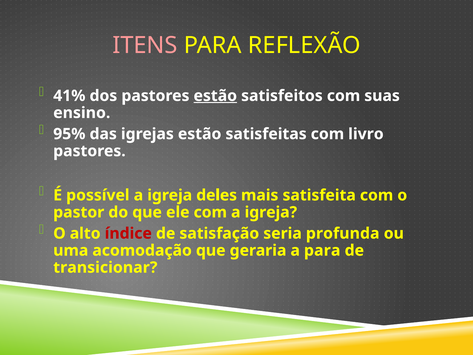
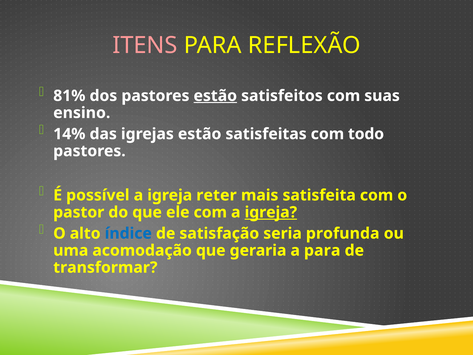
41%: 41% -> 81% (69, 96)
95%: 95% -> 14% (69, 134)
livro: livro -> todo (366, 134)
deles: deles -> reter (216, 195)
igreja underline: none -> present (271, 212)
índice colour: red -> blue (128, 233)
transicionar: transicionar -> transformar (105, 267)
